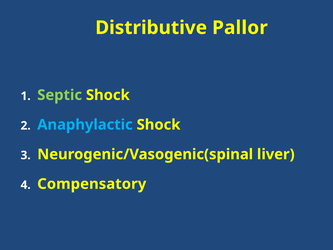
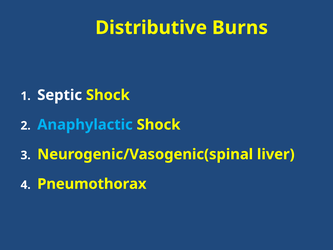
Pallor: Pallor -> Burns (240, 28)
Septic colour: light green -> white (60, 95)
Compensatory: Compensatory -> Pneumothorax (92, 184)
